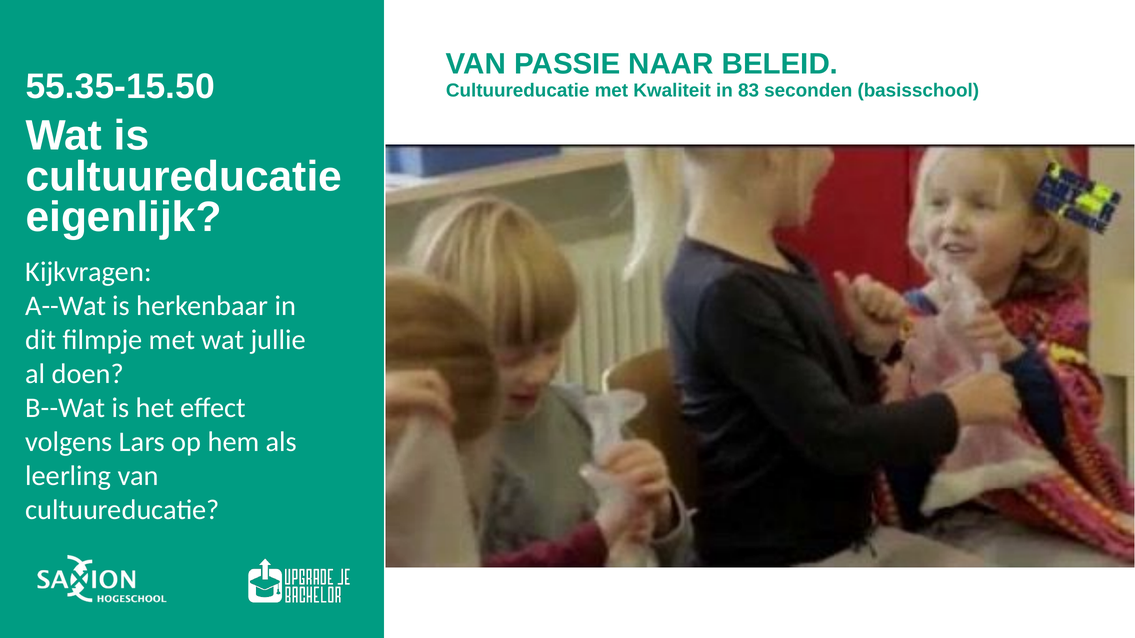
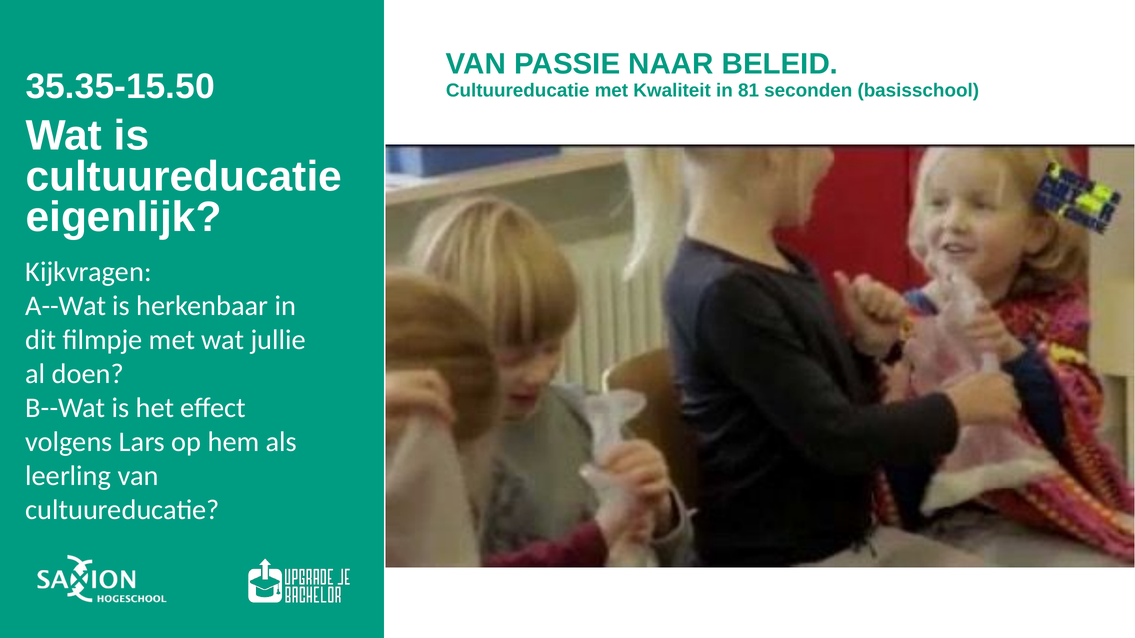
55.35-15.50: 55.35-15.50 -> 35.35-15.50 (120, 87)
83: 83 -> 81 (749, 90)
